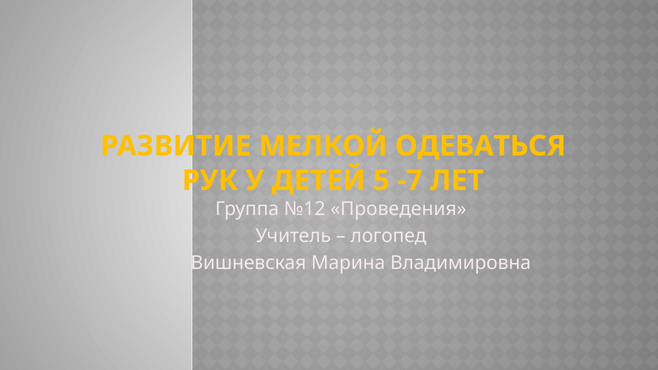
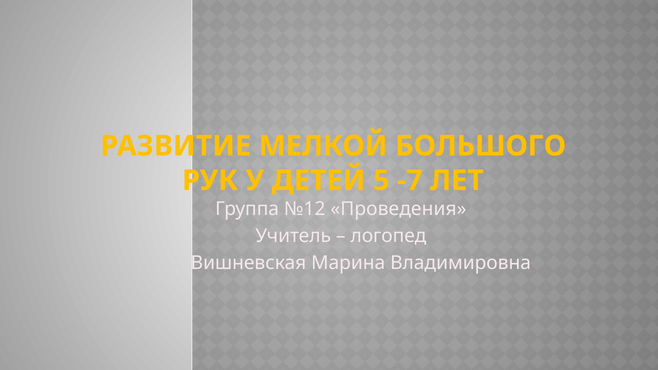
ОДЕВАТЬСЯ: ОДЕВАТЬСЯ -> БОЛЬШОГО (481, 146)
